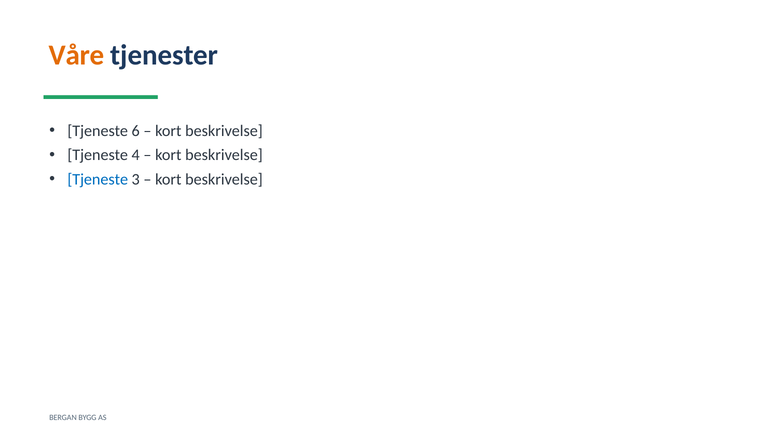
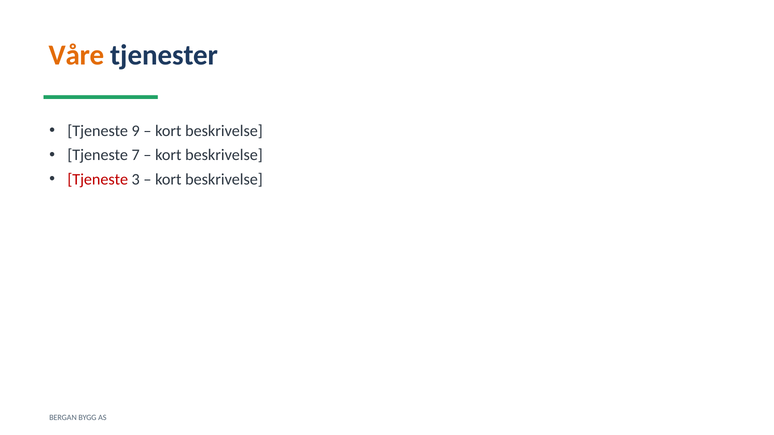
6: 6 -> 9 (136, 131)
4: 4 -> 7 (136, 155)
Tjeneste colour: blue -> red (98, 179)
